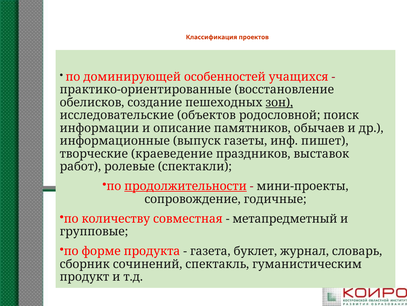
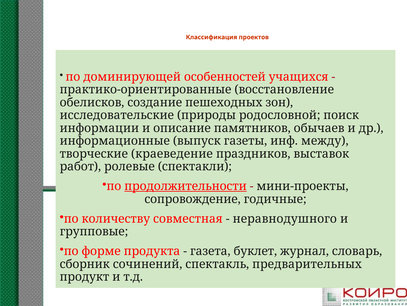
зон underline: present -> none (279, 102)
объектов: объектов -> природы (206, 115)
пишет: пишет -> между (325, 141)
метапредметный: метапредметный -> неравнодушного (285, 218)
гуманистическим: гуманистическим -> предварительных (307, 264)
